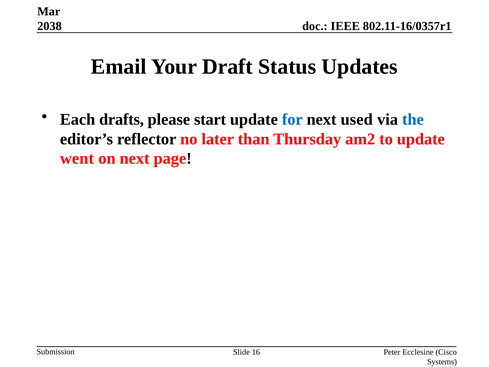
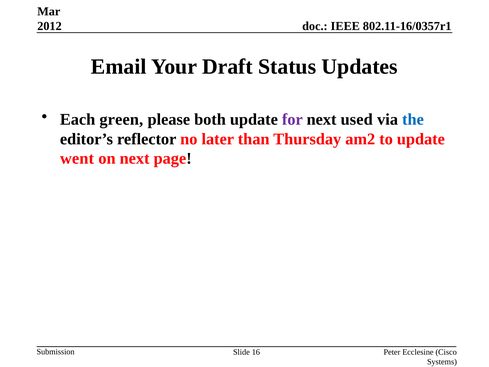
2038: 2038 -> 2012 (49, 26)
drafts: drafts -> green (121, 119)
start: start -> both (210, 119)
for colour: blue -> purple (292, 119)
